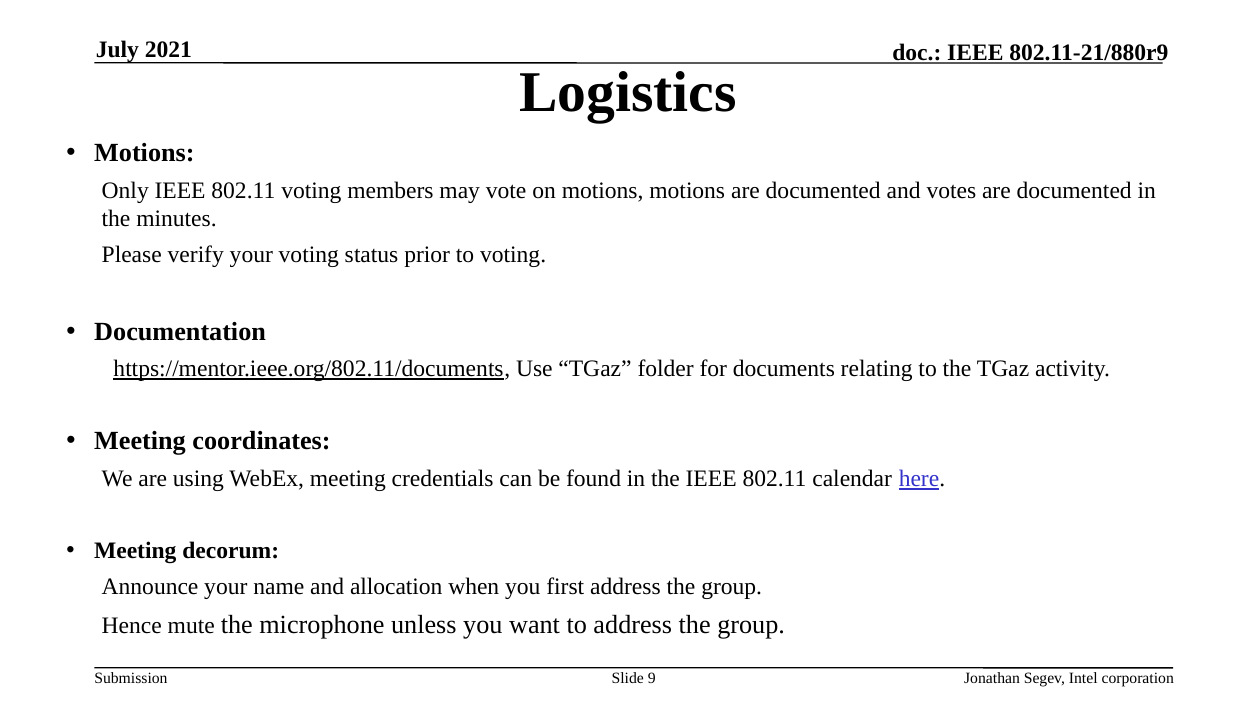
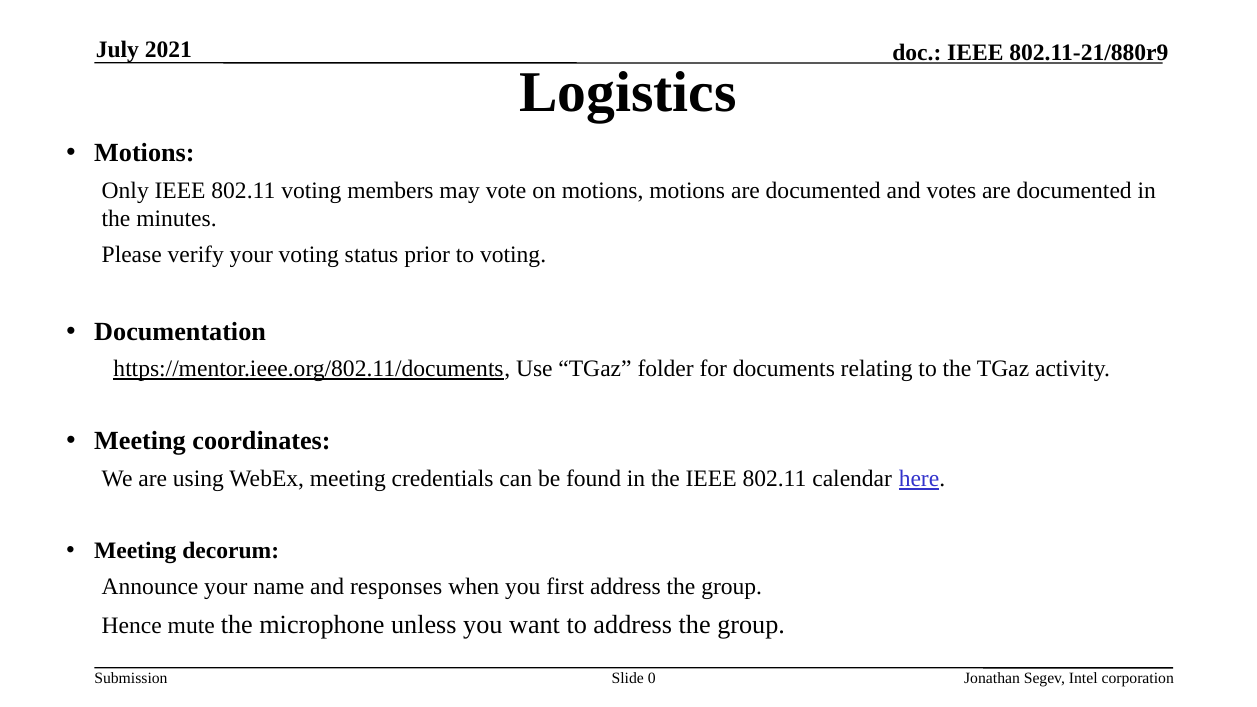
allocation: allocation -> responses (396, 587)
9: 9 -> 0 (652, 678)
